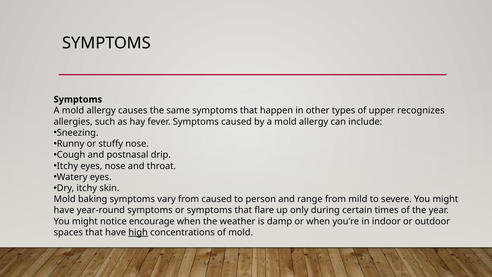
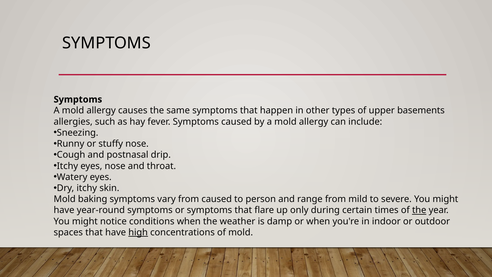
recognizes: recognizes -> basements (421, 110)
the underline: none -> present (419, 210)
encourage: encourage -> conditions (152, 221)
